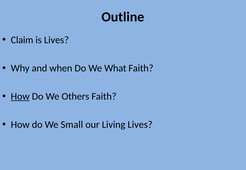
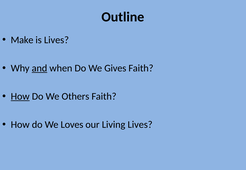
Claim: Claim -> Make (22, 40)
and underline: none -> present (39, 68)
What: What -> Gives (115, 68)
Small: Small -> Loves (72, 125)
